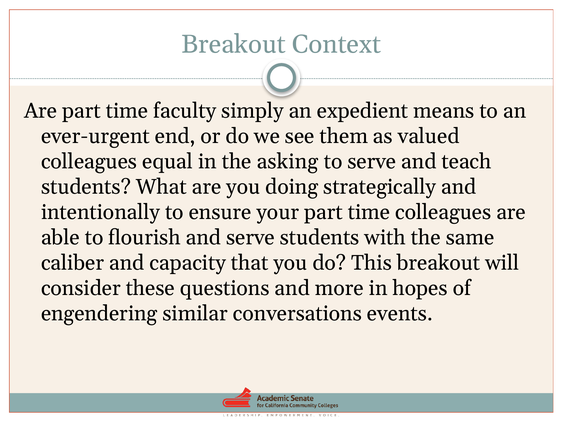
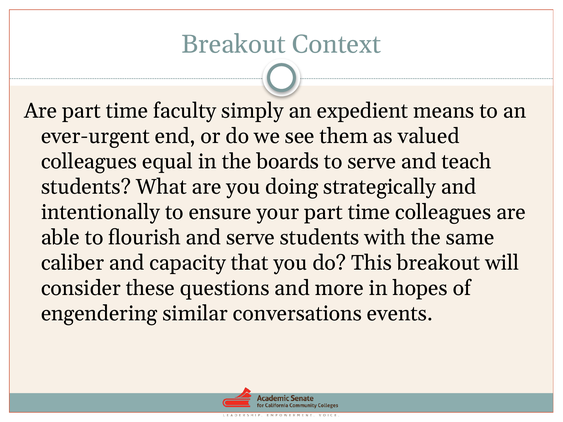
asking: asking -> boards (288, 162)
